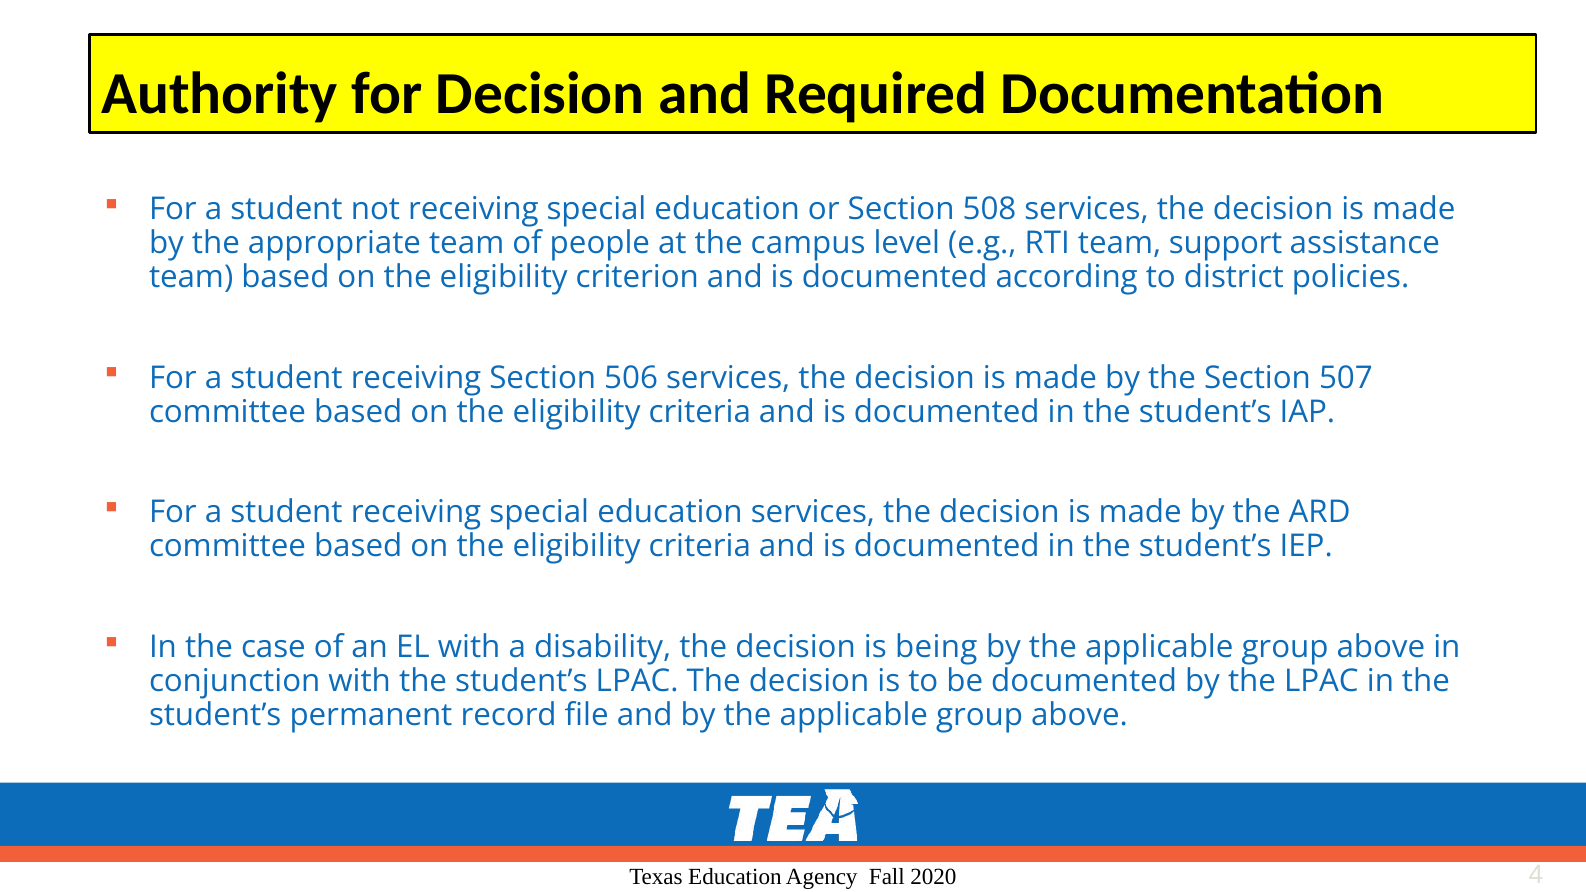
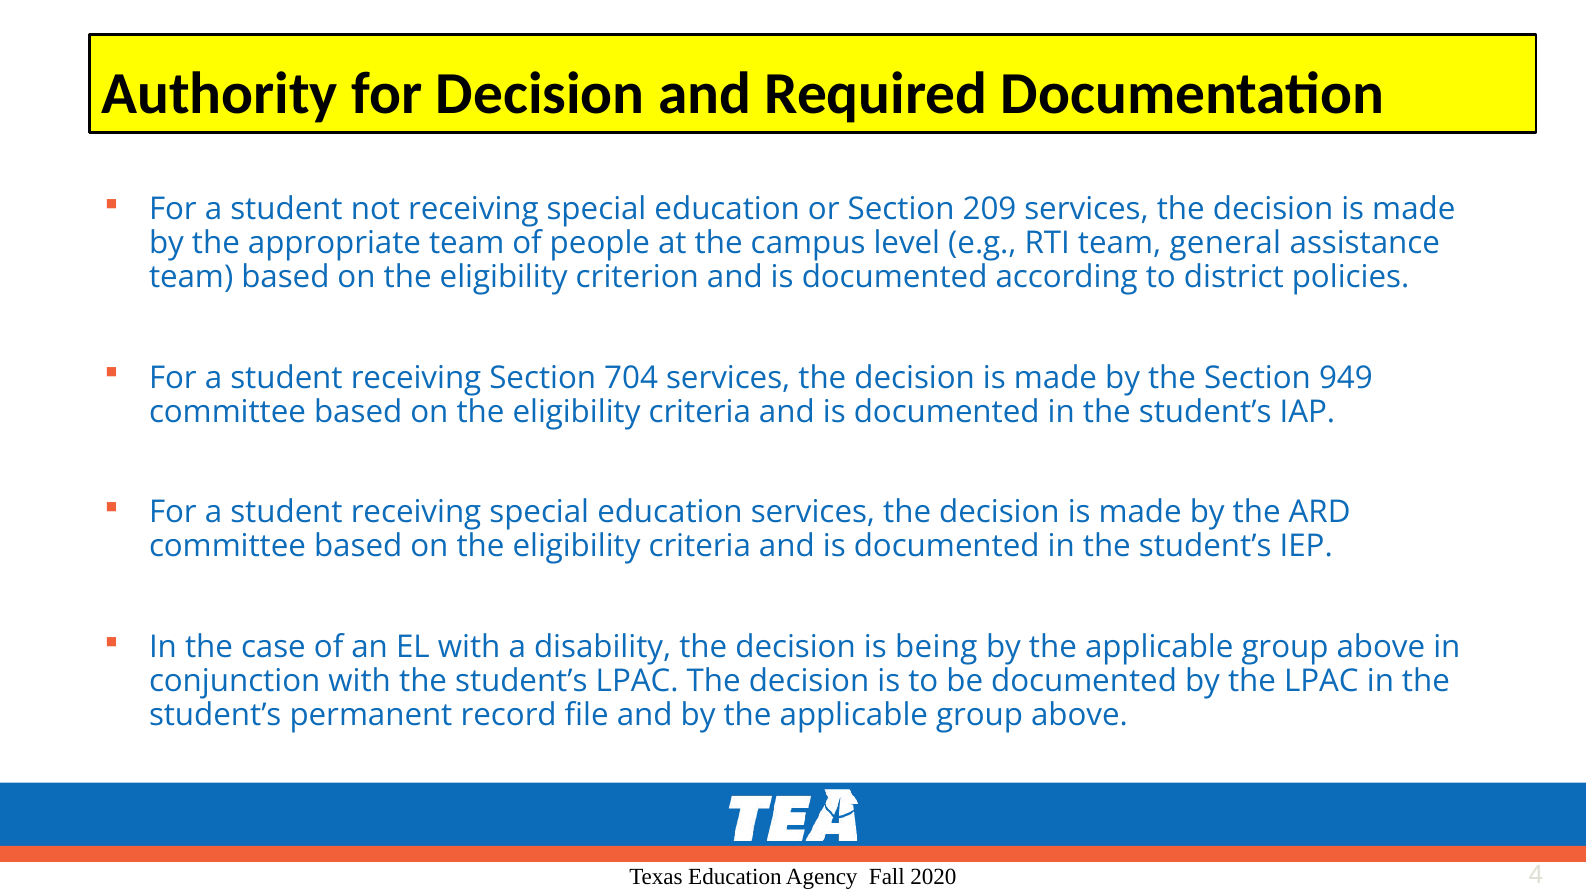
508: 508 -> 209 (990, 209)
support: support -> general (1225, 243)
506: 506 -> 704 (631, 378)
507: 507 -> 949 (1346, 378)
